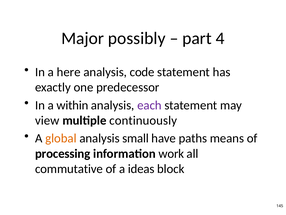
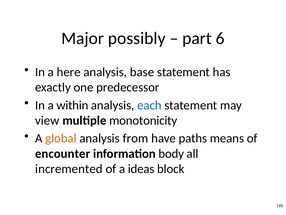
4: 4 -> 6 (220, 38)
code: code -> base (142, 72)
each colour: purple -> blue (149, 105)
continuously: continuously -> monotonicity (143, 120)
small: small -> from (135, 138)
processing: processing -> encounter (63, 153)
work: work -> body (171, 153)
commutative: commutative -> incremented (69, 169)
